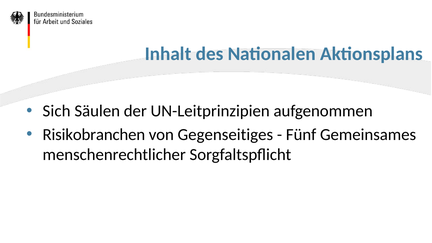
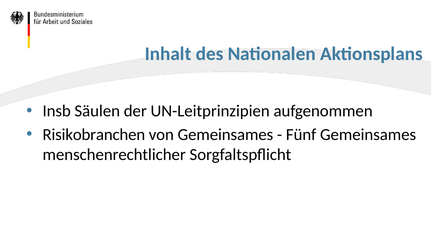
Sich: Sich -> Insb (57, 111)
von Gegenseitiges: Gegenseitiges -> Gemeinsames (225, 135)
